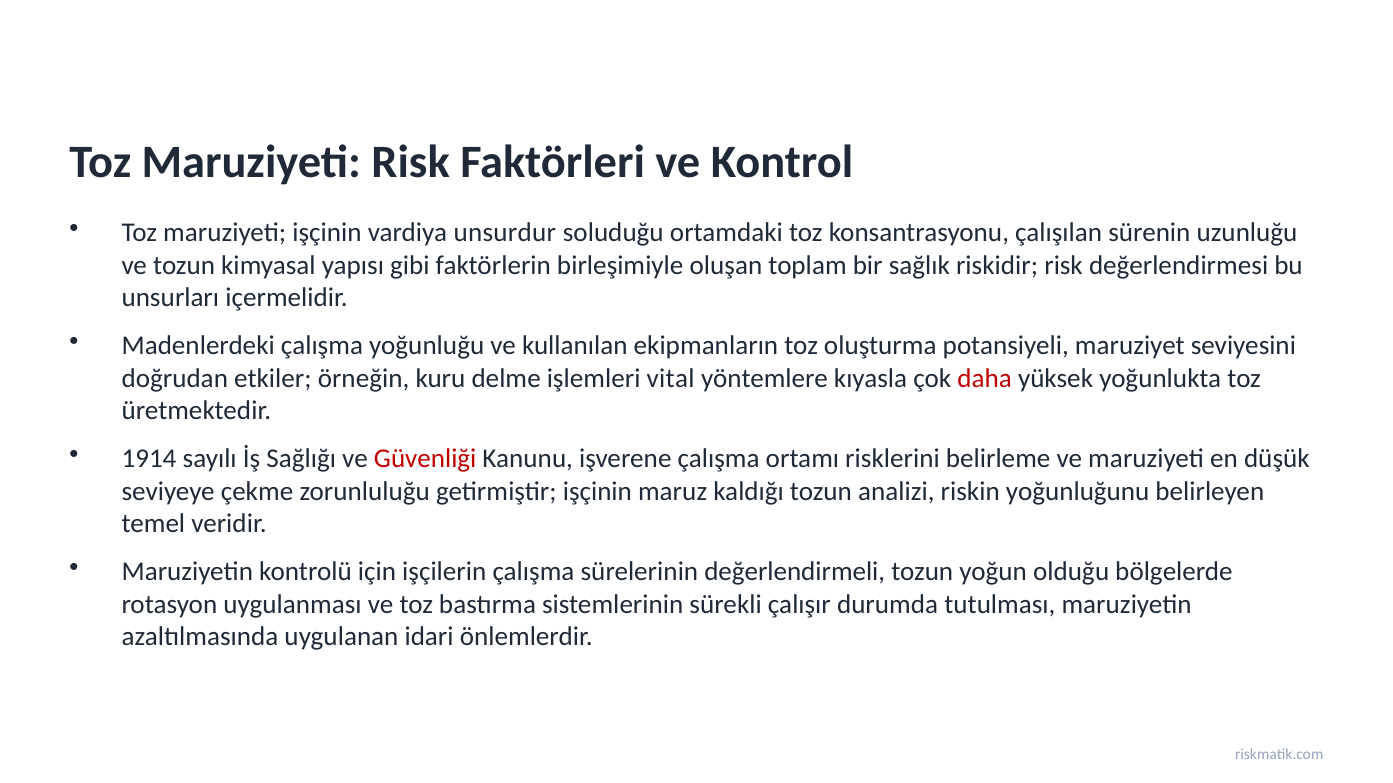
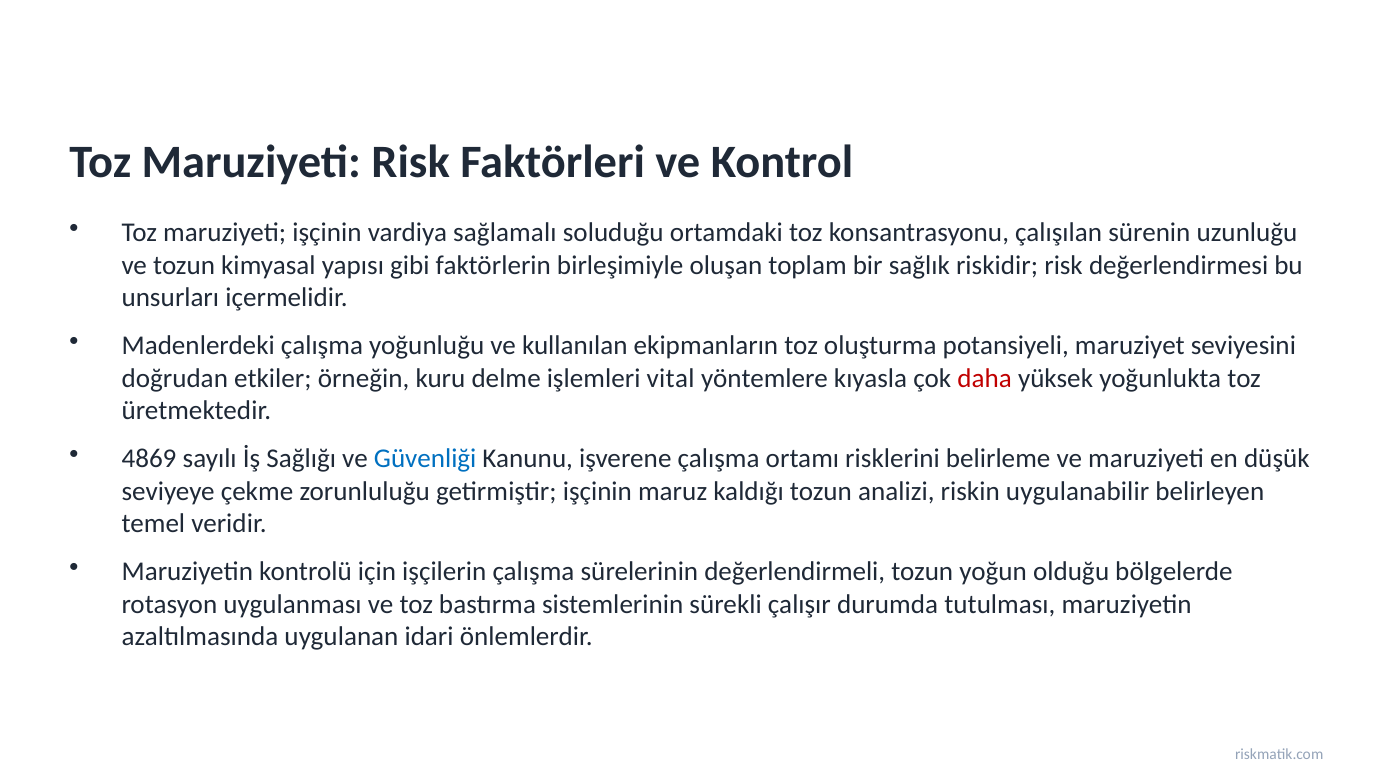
unsurdur: unsurdur -> sağlamalı (505, 233)
1914: 1914 -> 4869 (149, 459)
Güvenliği colour: red -> blue (425, 459)
yoğunluğunu: yoğunluğunu -> uygulanabilir (1078, 492)
